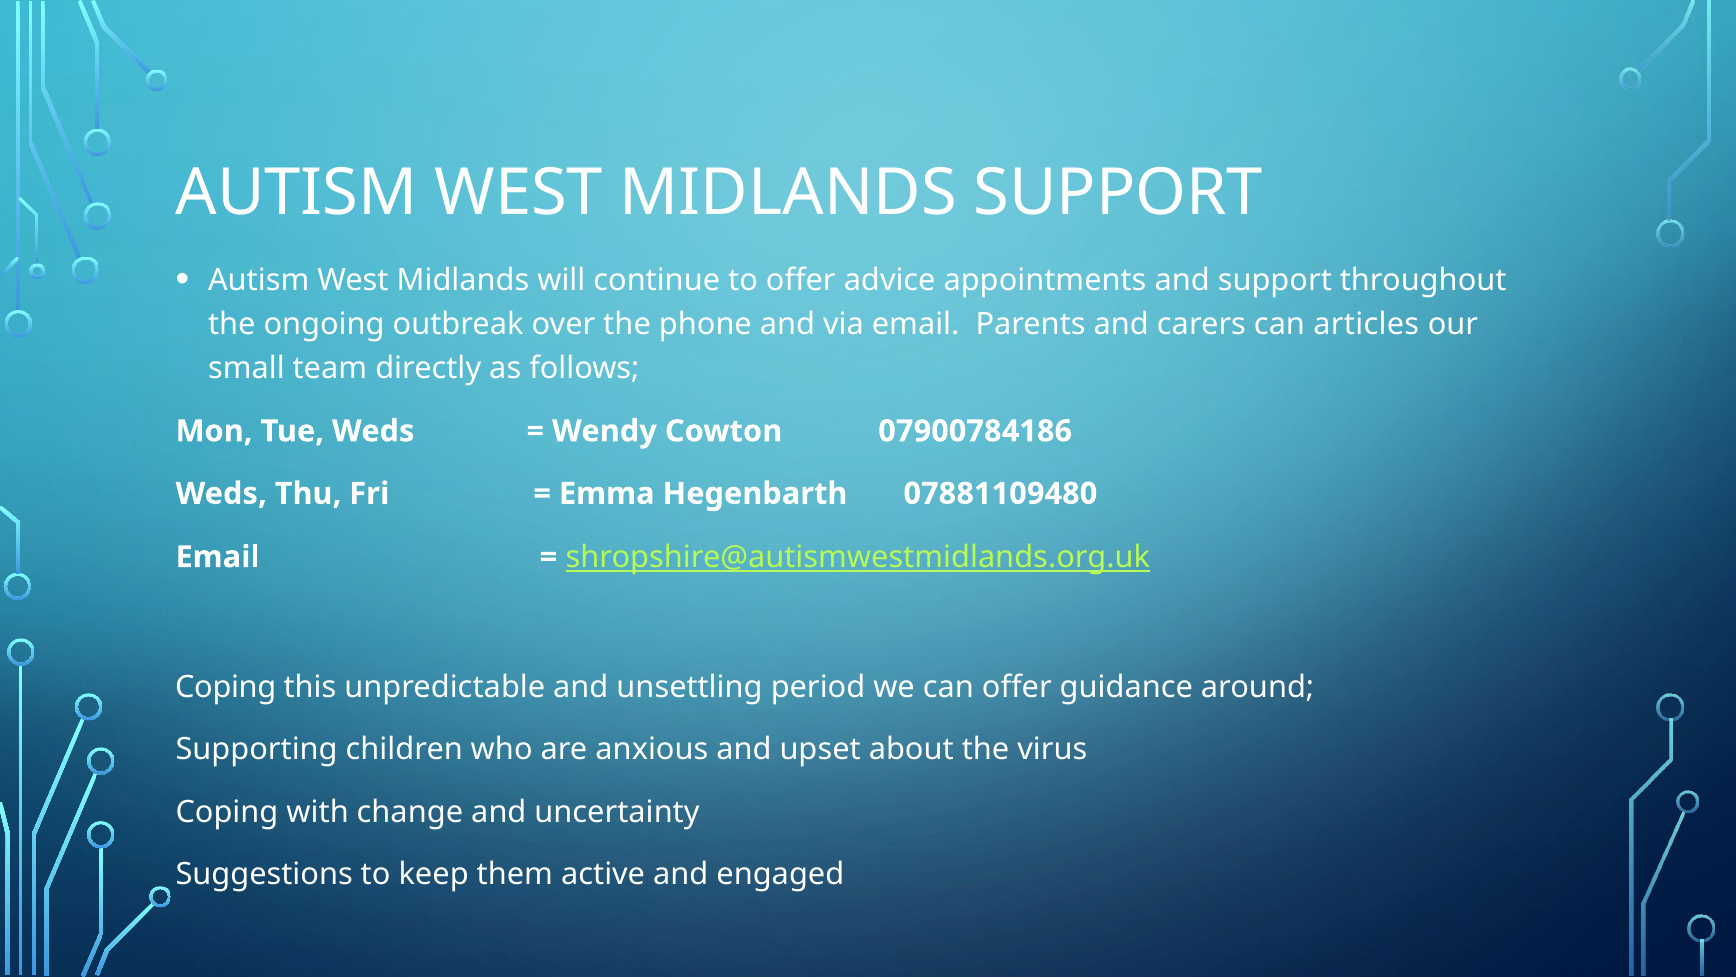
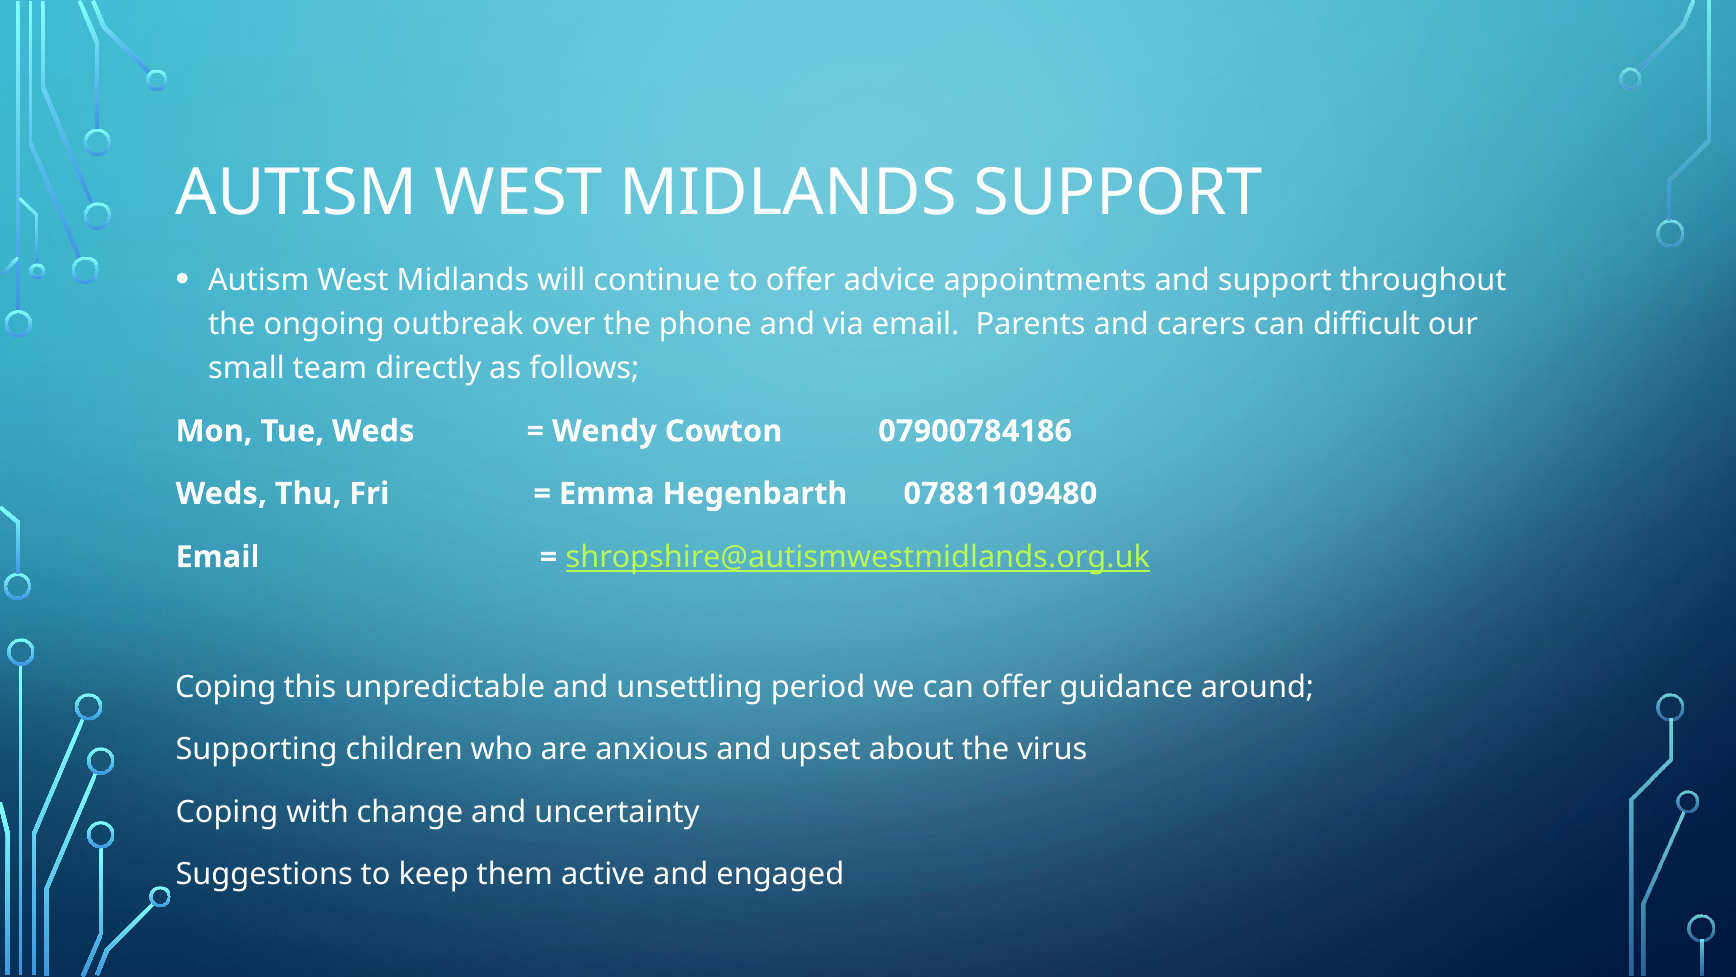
articles: articles -> difficult (1367, 324)
